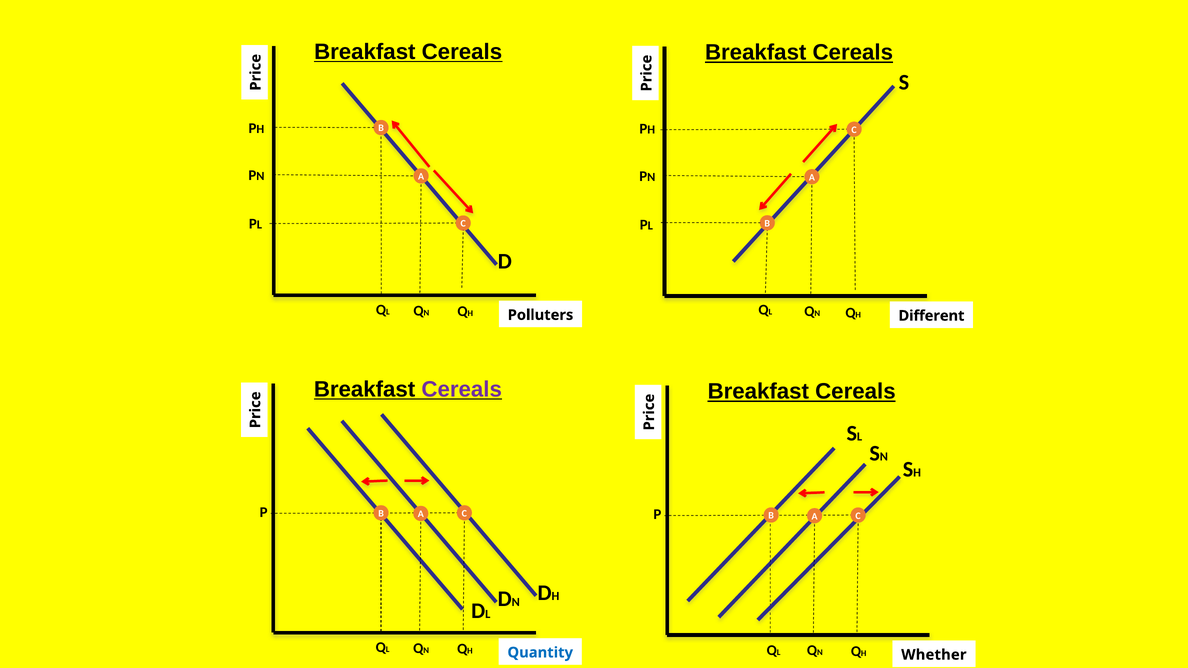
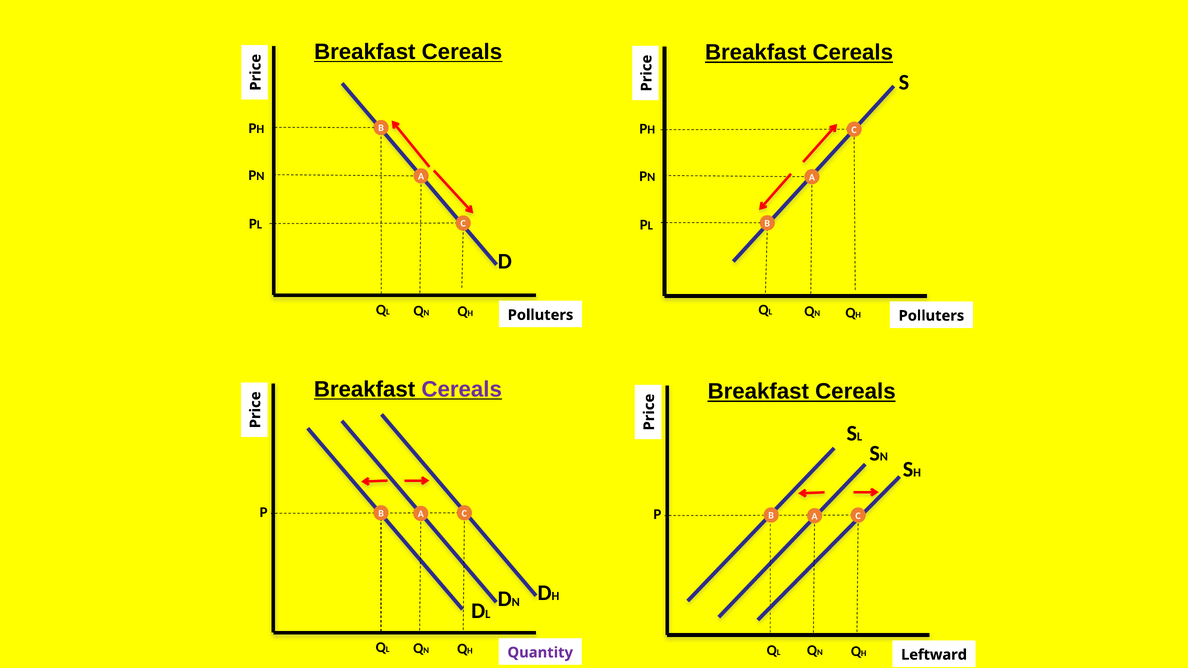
Different: Different -> Polluters (931, 316)
Quantity colour: blue -> purple (540, 653)
Whether: Whether -> Leftward (934, 655)
